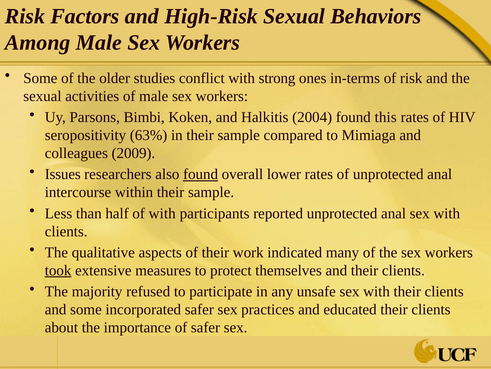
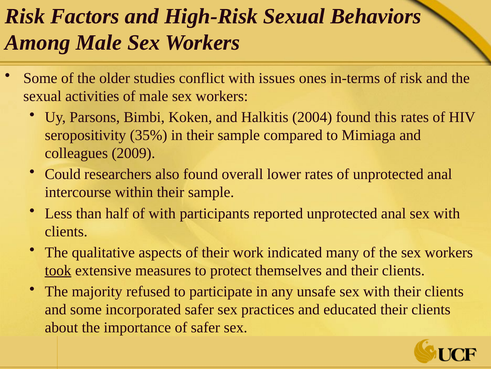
strong: strong -> issues (277, 78)
63%: 63% -> 35% (149, 135)
Issues: Issues -> Could (63, 174)
found underline: present -> none (201, 174)
